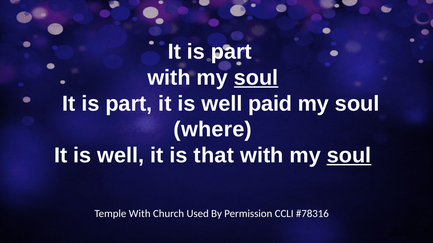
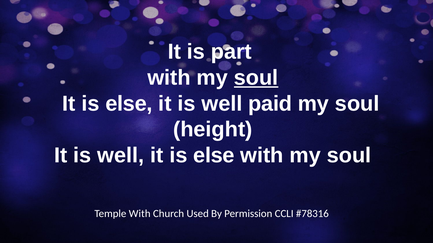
part: part -> else (129, 104)
where: where -> height (213, 130)
well it is that: that -> else (214, 156)
soul underline: present -> none (349, 156)
